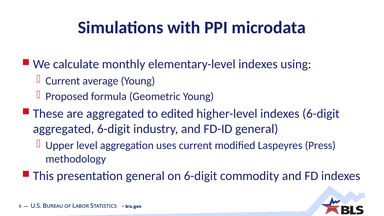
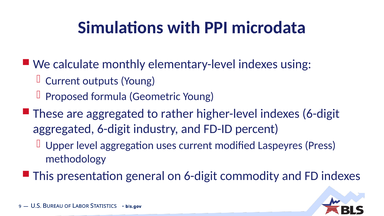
average: average -> outputs (100, 81)
edited: edited -> rather (177, 114)
FD-ID general: general -> percent (257, 129)
